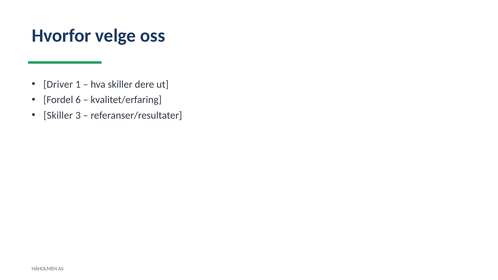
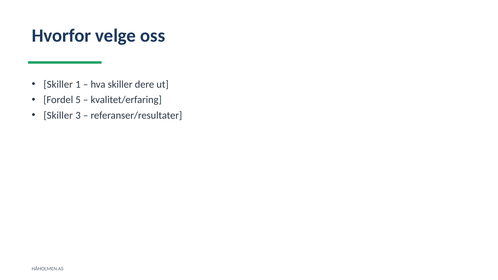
Driver: Driver -> Skiller (58, 84)
6: 6 -> 5 (78, 100)
